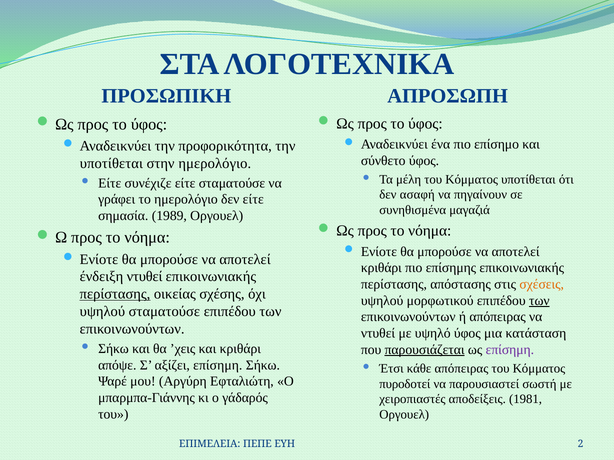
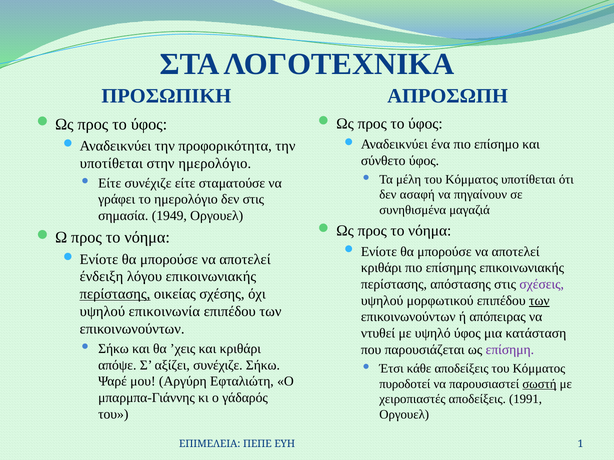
δεν είτε: είτε -> στις (253, 200)
1989: 1989 -> 1949 (169, 216)
ένδειξη ντυθεί: ντυθεί -> λόγου (144, 277)
σχέσεις colour: orange -> purple (542, 285)
υψηλού σταματούσε: σταματούσε -> επικοινωνία (164, 312)
παρουσιάζεται underline: present -> none (425, 350)
αξίζει επίσημη: επίσημη -> συνέχιζε (218, 365)
κάθε απόπειρας: απόπειρας -> αποδείξεις (462, 369)
σωστή underline: none -> present (539, 384)
1981: 1981 -> 1991 (526, 400)
2: 2 -> 1 (581, 444)
